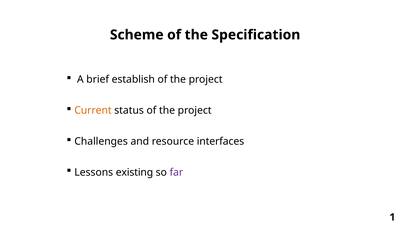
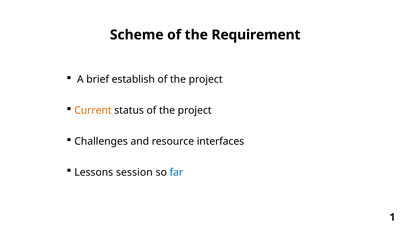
Specification: Specification -> Requirement (256, 35)
existing: existing -> session (134, 172)
far colour: purple -> blue (176, 172)
